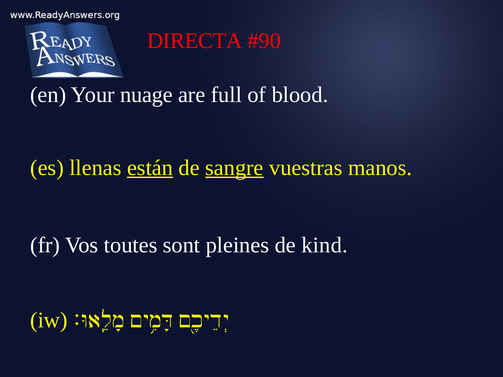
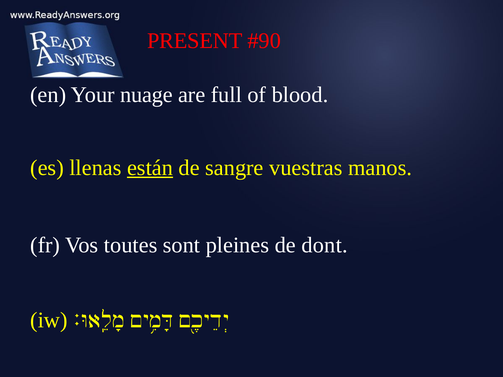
DIRECTA: DIRECTA -> PRESENT (195, 41)
sangre underline: present -> none (234, 168)
kind: kind -> dont (325, 245)
